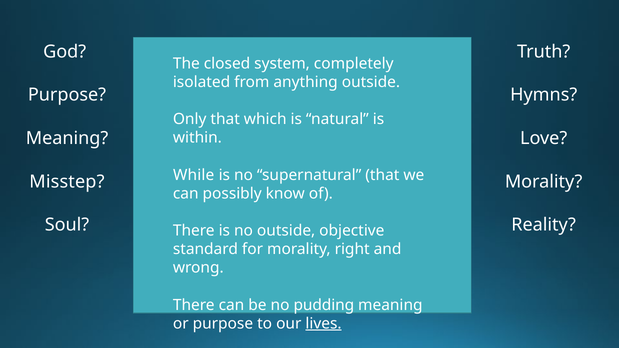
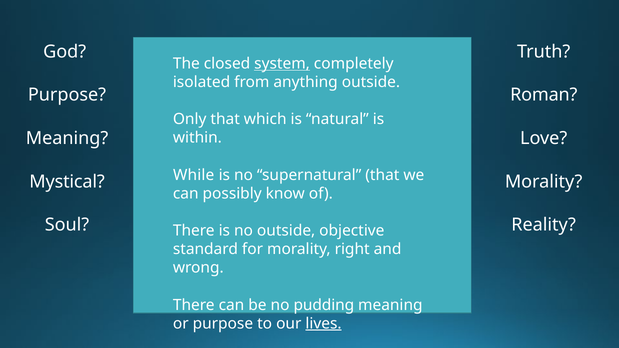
system underline: none -> present (282, 64)
Hymns: Hymns -> Roman (544, 95)
Misstep: Misstep -> Mystical (67, 182)
